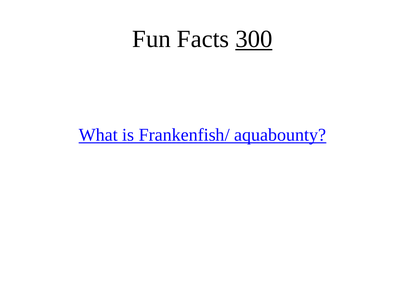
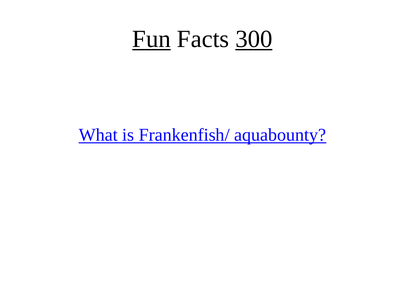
Fun underline: none -> present (152, 39)
